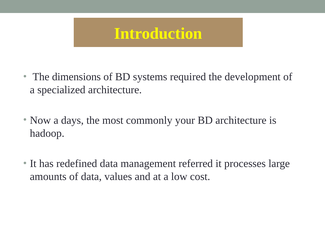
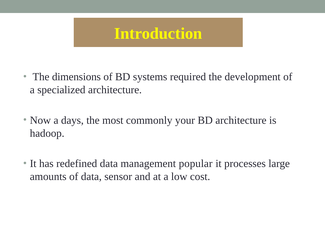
referred: referred -> popular (196, 163)
values: values -> sensor (118, 176)
